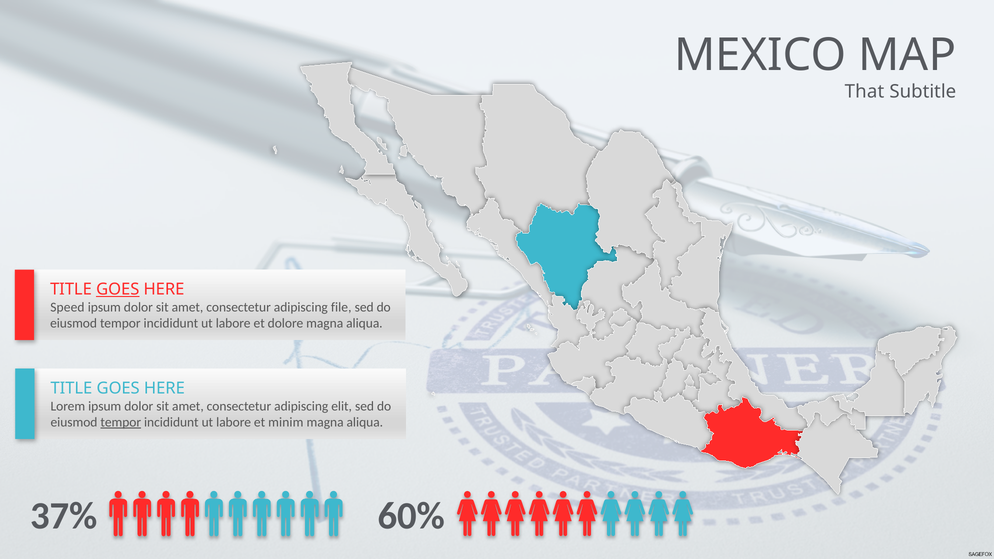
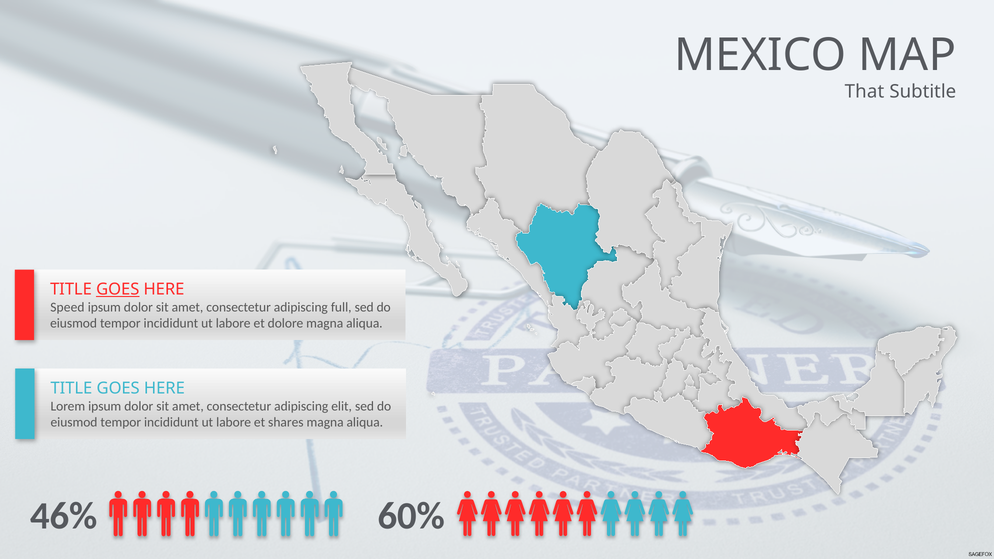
file: file -> full (341, 307)
tempor underline: present -> none (121, 422)
minim: minim -> shares (286, 422)
37%: 37% -> 46% (64, 516)
